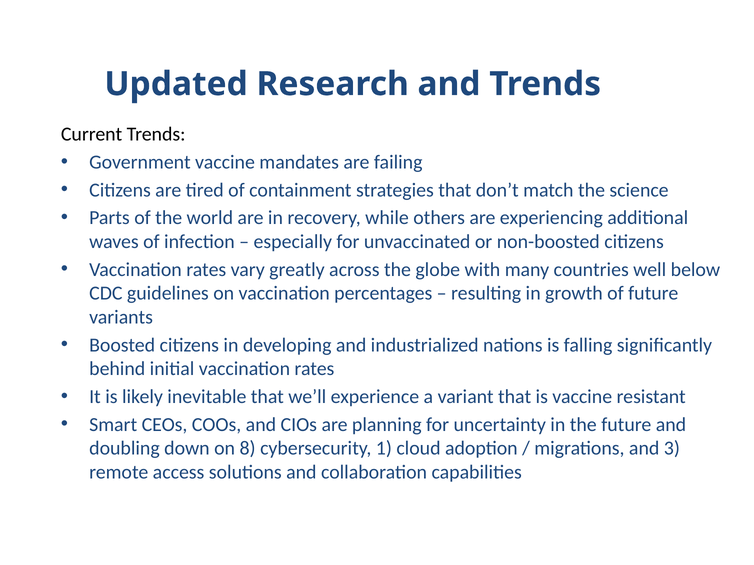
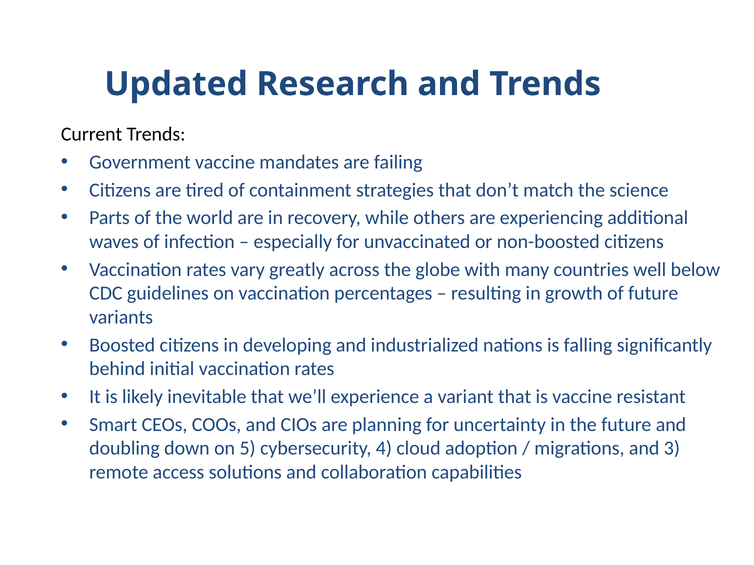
8: 8 -> 5 (248, 449)
1: 1 -> 4 (384, 449)
